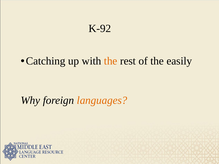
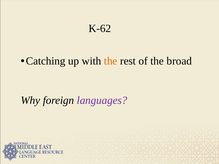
K-92: K-92 -> K-62 (100, 28)
easily: easily -> broad (179, 61)
languages colour: orange -> purple (102, 100)
